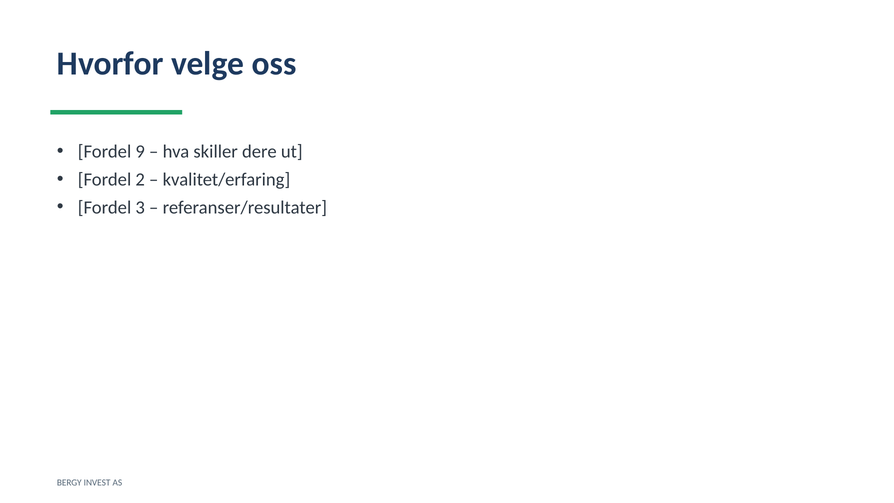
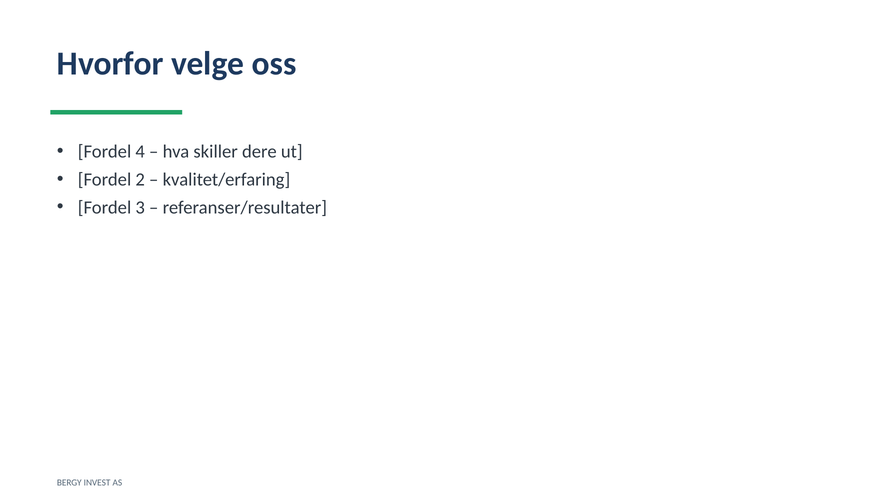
9: 9 -> 4 (140, 151)
